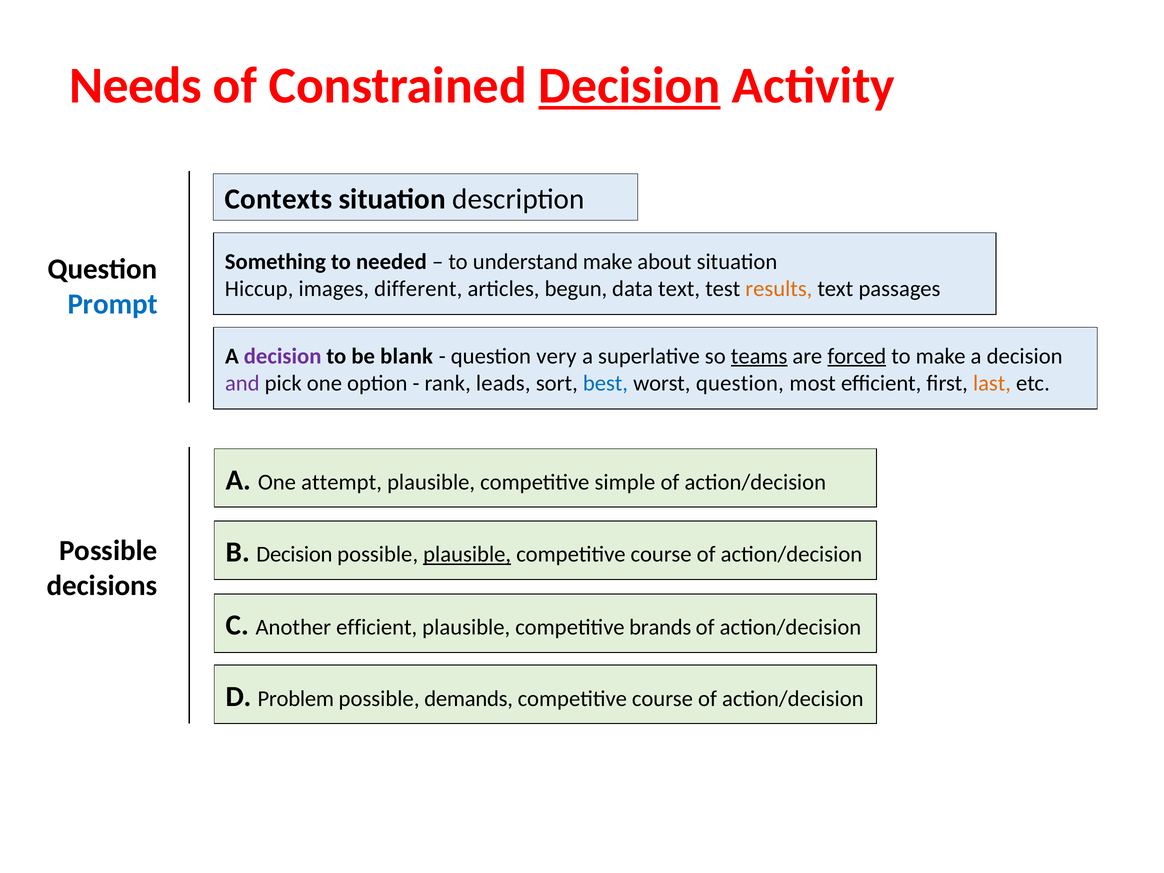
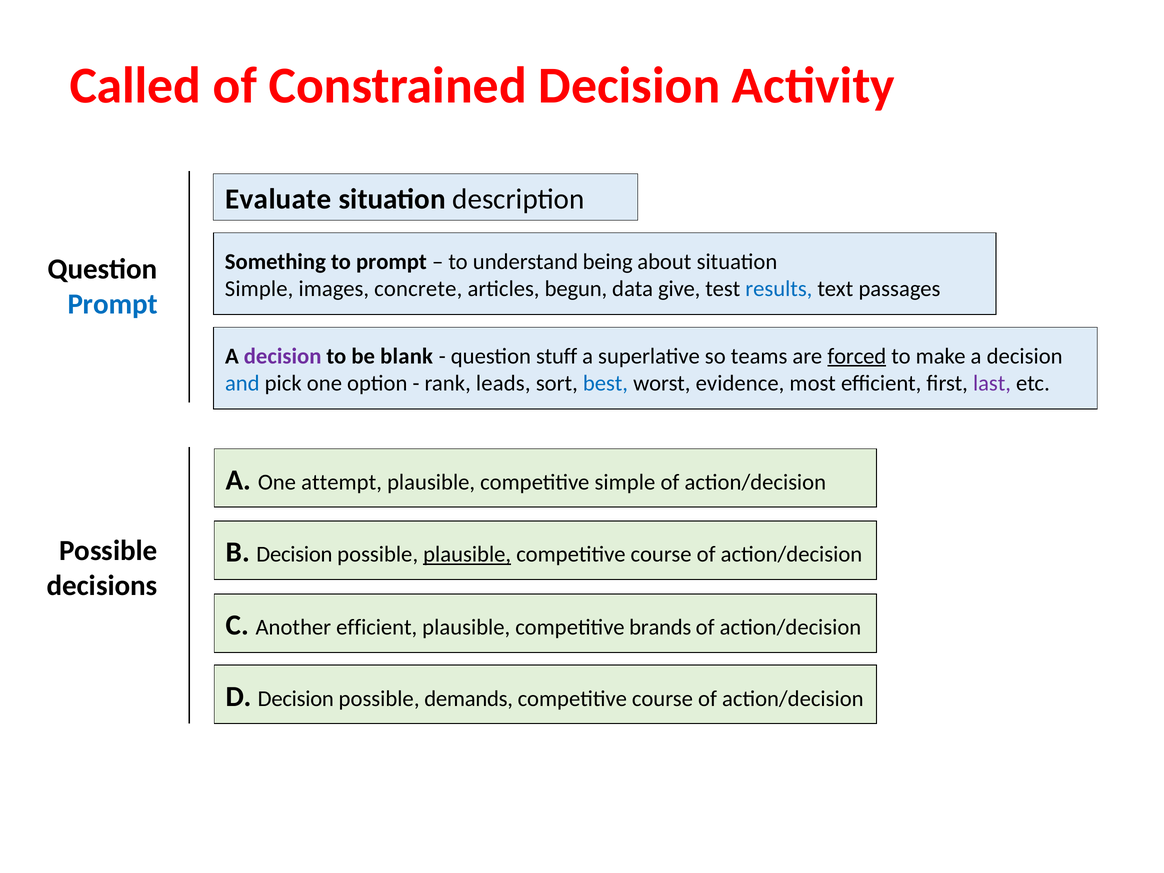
Needs: Needs -> Called (135, 85)
Decision underline: present -> none (629, 85)
Contexts: Contexts -> Evaluate (278, 199)
to needed: needed -> prompt (391, 262)
understand make: make -> being (608, 262)
Hiccup: Hiccup -> Simple (259, 289)
different: different -> concrete (418, 289)
data text: text -> give (679, 289)
results colour: orange -> blue (779, 289)
very: very -> stuff (557, 356)
teams underline: present -> none (759, 356)
and colour: purple -> blue (242, 383)
worst question: question -> evidence (740, 383)
last colour: orange -> purple (992, 383)
D Problem: Problem -> Decision (296, 699)
